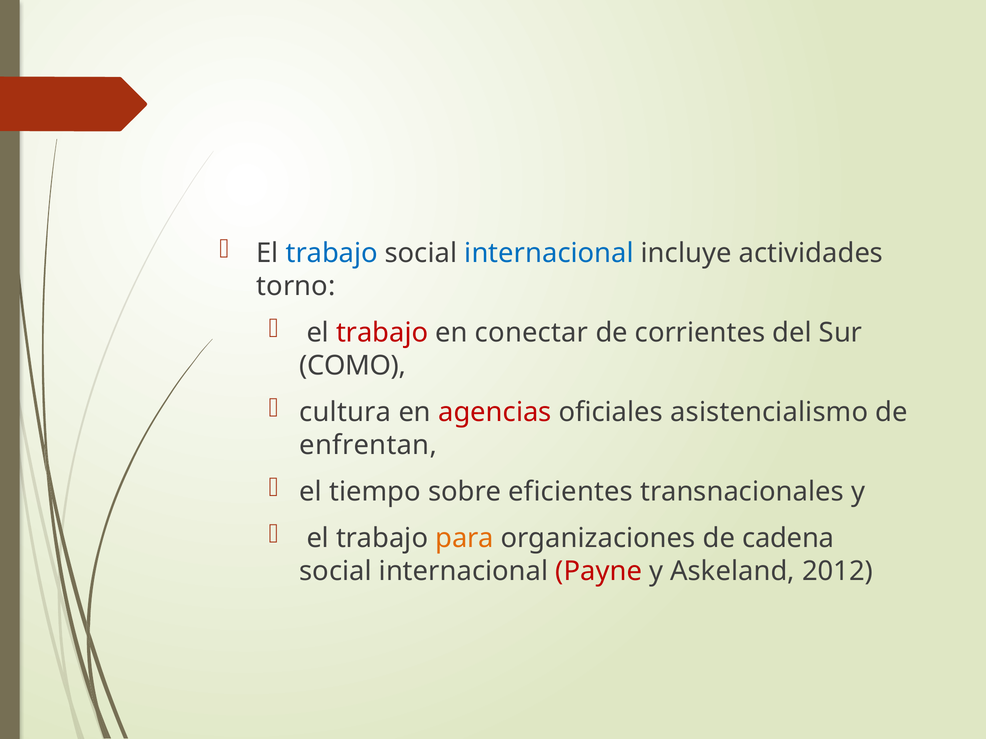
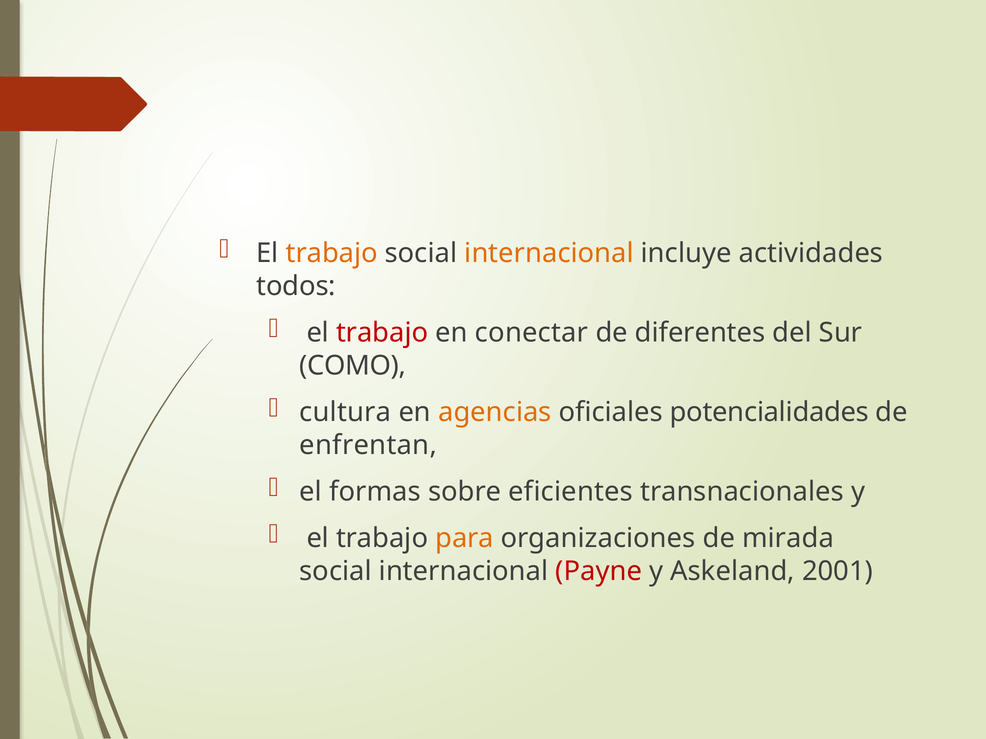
trabajo colour: blue -> orange (332, 253)
internacional colour: blue -> orange (549, 253)
torno: torno -> todos (296, 286)
corrientes: corrientes -> diferentes (700, 333)
agencias colour: red -> orange (495, 412)
asistencialismo: asistencialismo -> potencialidades (769, 412)
tiempo: tiempo -> formas (375, 492)
cadena: cadena -> mirada (788, 539)
2012: 2012 -> 2001 (838, 572)
